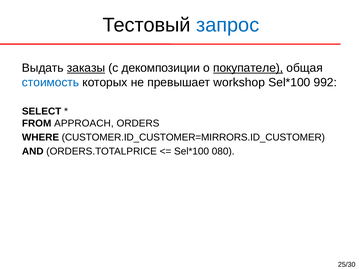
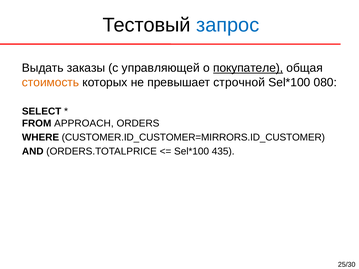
заказы underline: present -> none (86, 68)
декомпозиции: декомпозиции -> управляющей (161, 68)
стоимость colour: blue -> orange (51, 82)
workshop: workshop -> строчной (239, 82)
992: 992 -> 080 (325, 82)
080: 080 -> 435 (223, 151)
